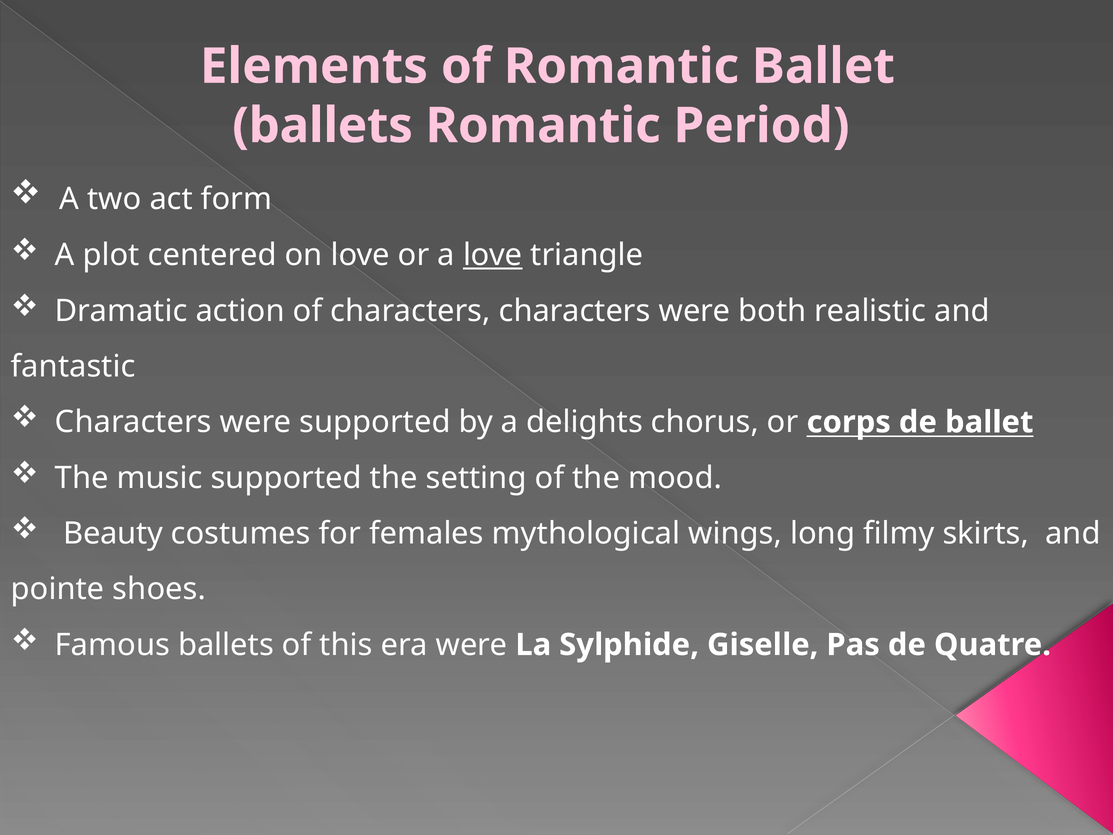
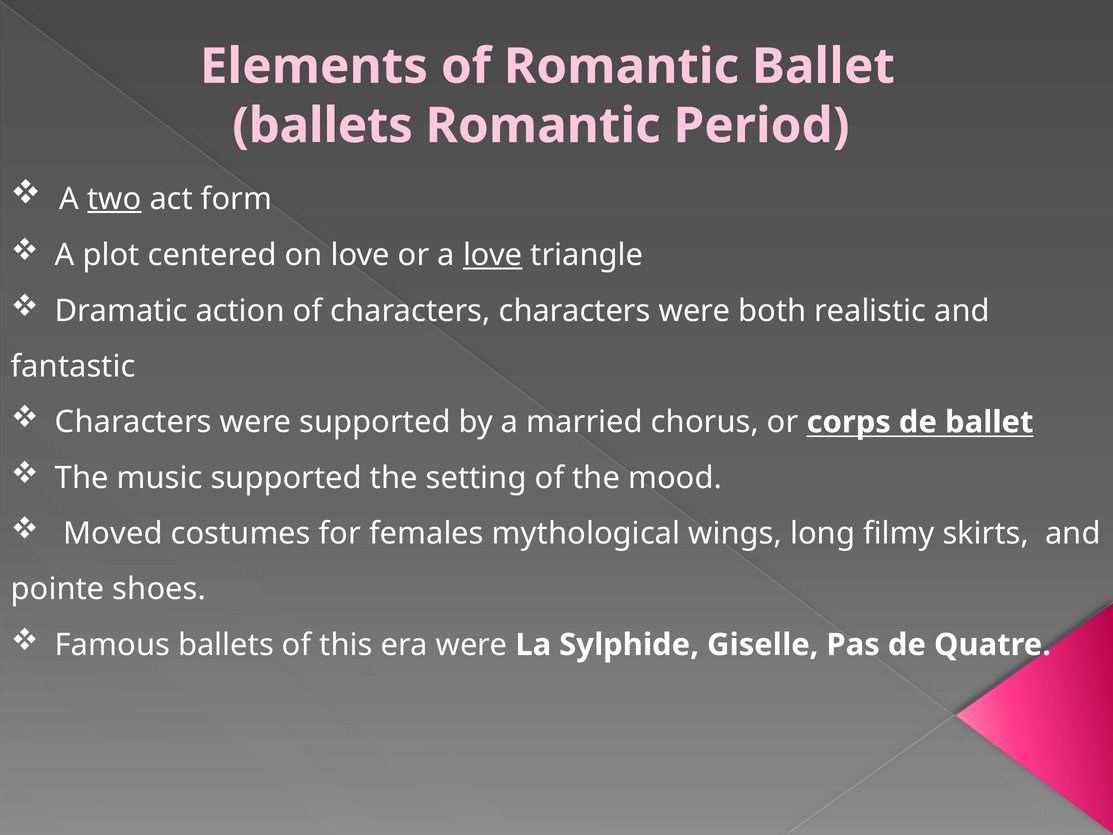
two underline: none -> present (114, 199)
delights: delights -> married (585, 422)
Beauty: Beauty -> Moved (113, 533)
